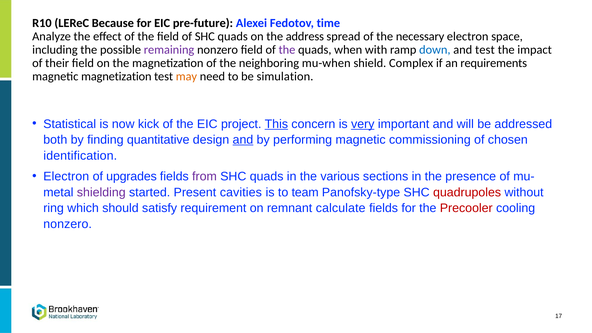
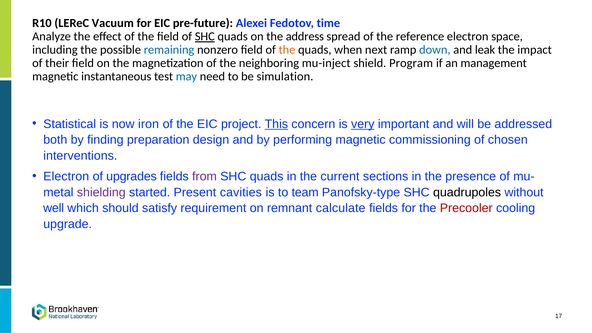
Because: Because -> Vacuum (113, 23)
SHC underline: none -> present (205, 36)
necessary: necessary -> reference (420, 36)
remaining colour: purple -> blue (169, 50)
the colour: purple -> orange (287, 50)
with: with -> next (376, 50)
and test: test -> leak (485, 50)
mu-when: mu-when -> mu-inject (326, 63)
Complex: Complex -> Program (411, 63)
requirements: requirements -> management (494, 63)
magnetic magnetization: magnetization -> instantaneous (116, 76)
may colour: orange -> blue (186, 76)
kick: kick -> iron (149, 124)
quantitative: quantitative -> preparation (158, 140)
and underline: present -> none (243, 140)
identification: identification -> interventions (80, 156)
various: various -> current (340, 176)
quadrupoles colour: red -> black (467, 192)
ring: ring -> well (54, 208)
nonzero: nonzero -> upgrade (68, 224)
